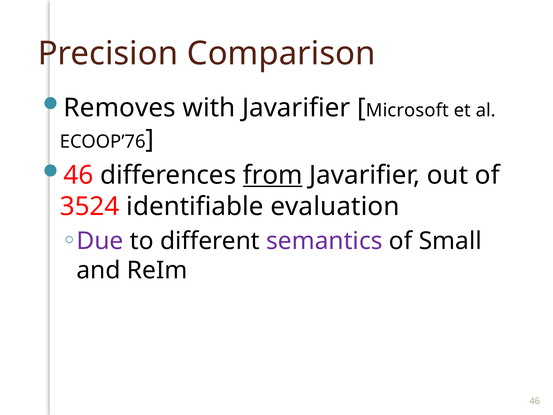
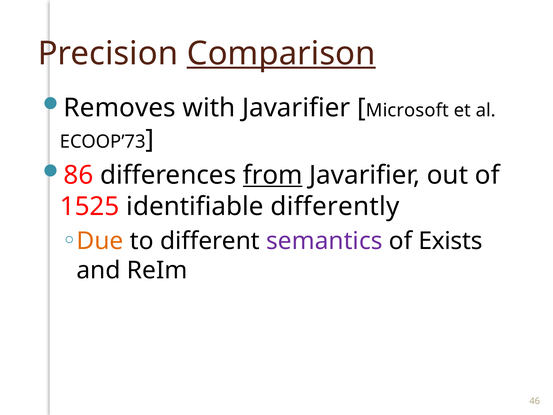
Comparison underline: none -> present (281, 53)
ECOOP’76: ECOOP’76 -> ECOOP’73 (103, 142)
46: 46 -> 86 (79, 175)
3524: 3524 -> 1525 (90, 206)
evaluation: evaluation -> differently (335, 206)
Due colour: purple -> orange (100, 241)
Small: Small -> Exists (450, 241)
